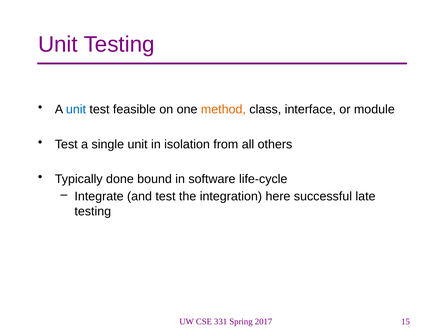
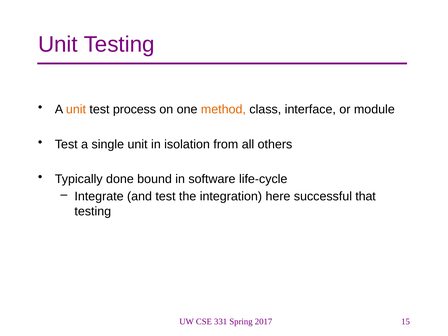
unit colour: blue -> orange (76, 109)
feasible: feasible -> process (135, 109)
late: late -> that (366, 197)
